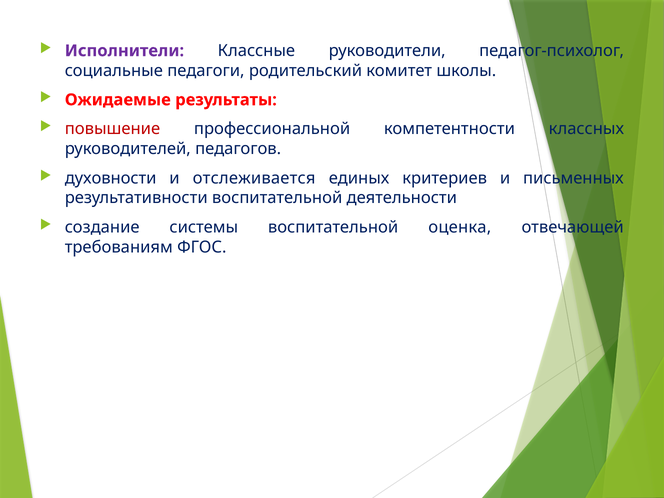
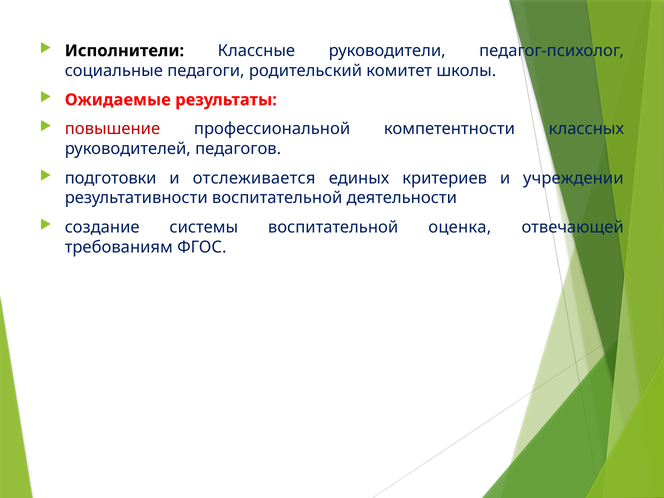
Исполнители colour: purple -> black (124, 51)
духовности: духовности -> подготовки (111, 178)
письменных: письменных -> учреждении (573, 178)
